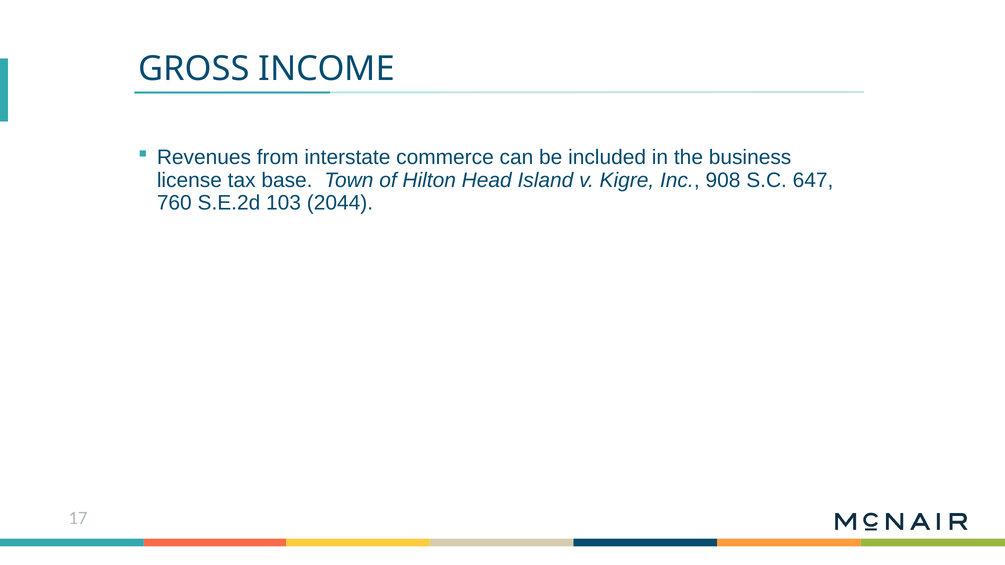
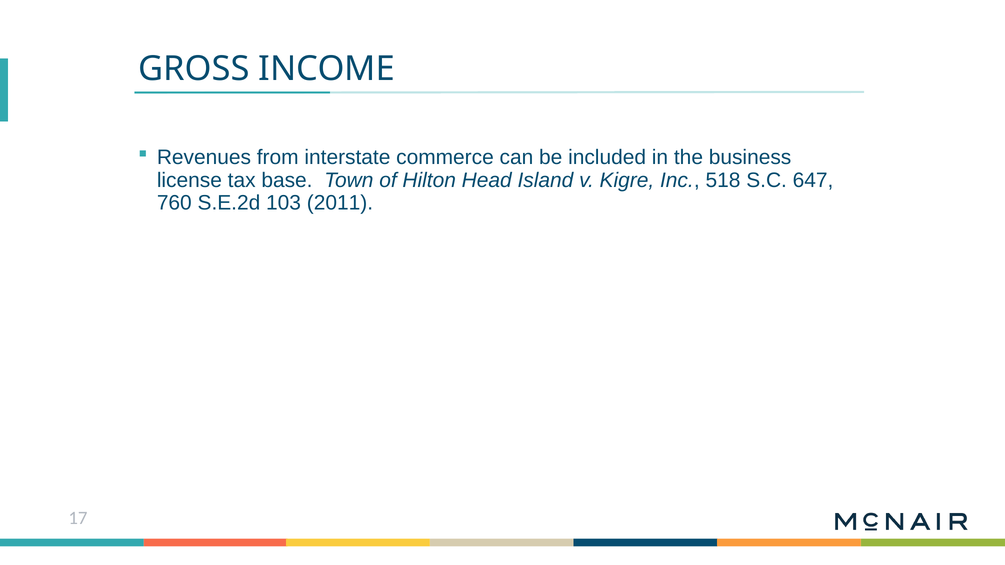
908: 908 -> 518 (723, 180)
2044: 2044 -> 2011 (340, 203)
